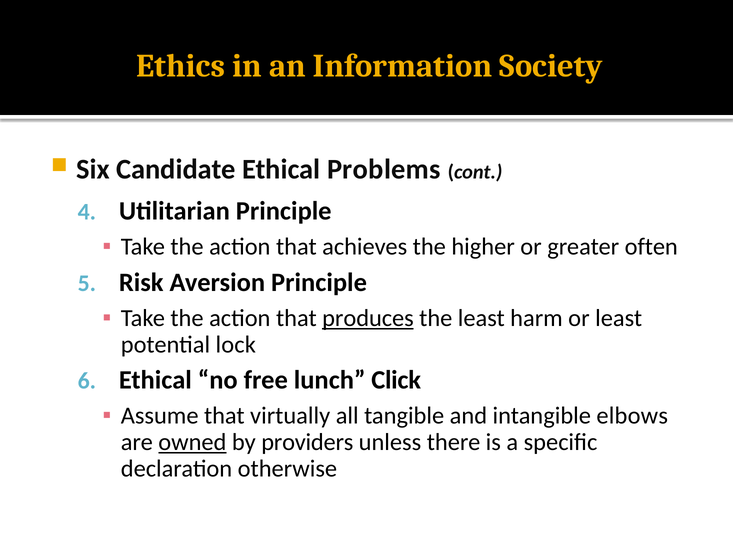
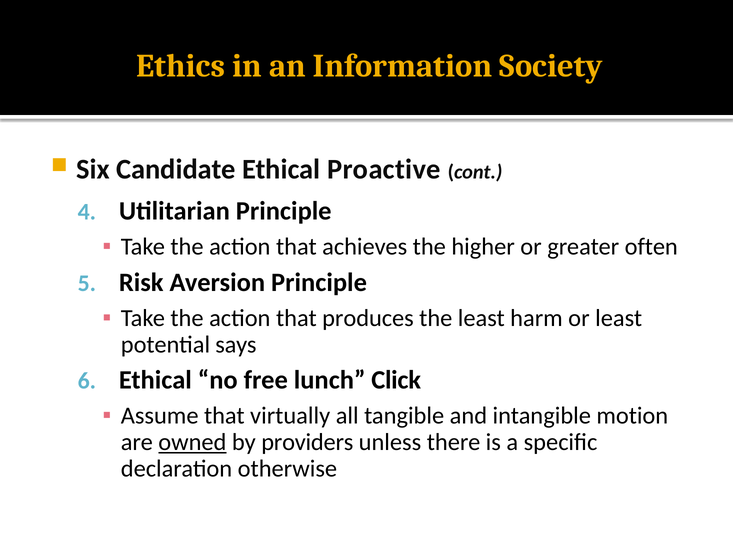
Problems: Problems -> Proactive (384, 169)
produces underline: present -> none (368, 318)
lock: lock -> says (236, 344)
elbows: elbows -> motion (632, 416)
